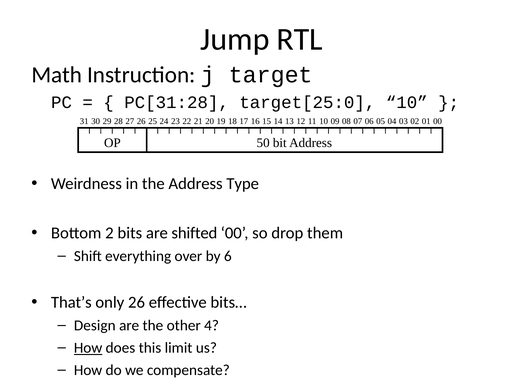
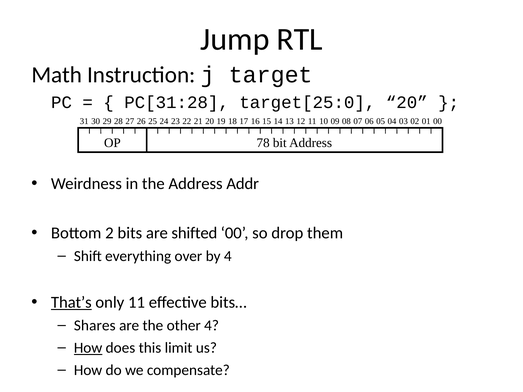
target[25:0 10: 10 -> 20 (407, 102)
50: 50 -> 78 (263, 143)
Type: Type -> Addr (243, 184)
by 6: 6 -> 4 (228, 256)
That’s underline: none -> present (71, 303)
only 26: 26 -> 11 (137, 303)
Design: Design -> Shares (95, 326)
